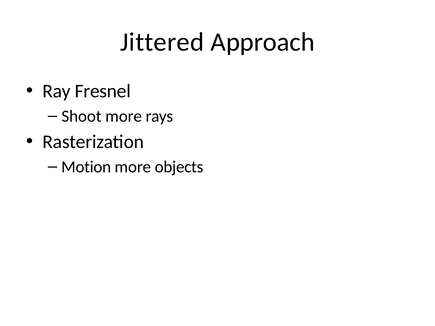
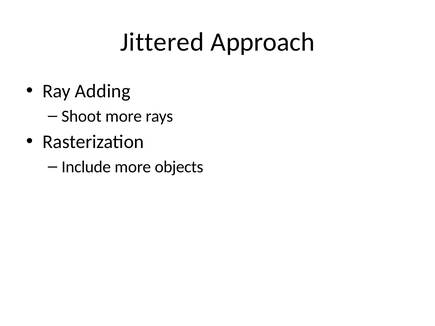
Fresnel: Fresnel -> Adding (103, 91)
Motion: Motion -> Include (86, 167)
